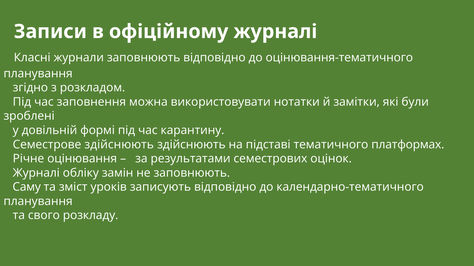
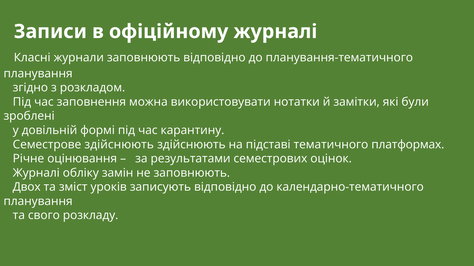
оцінювання-тематичного: оцінювання-тематичного -> планування-тематичного (339, 58)
Саму: Саму -> Двох (27, 187)
